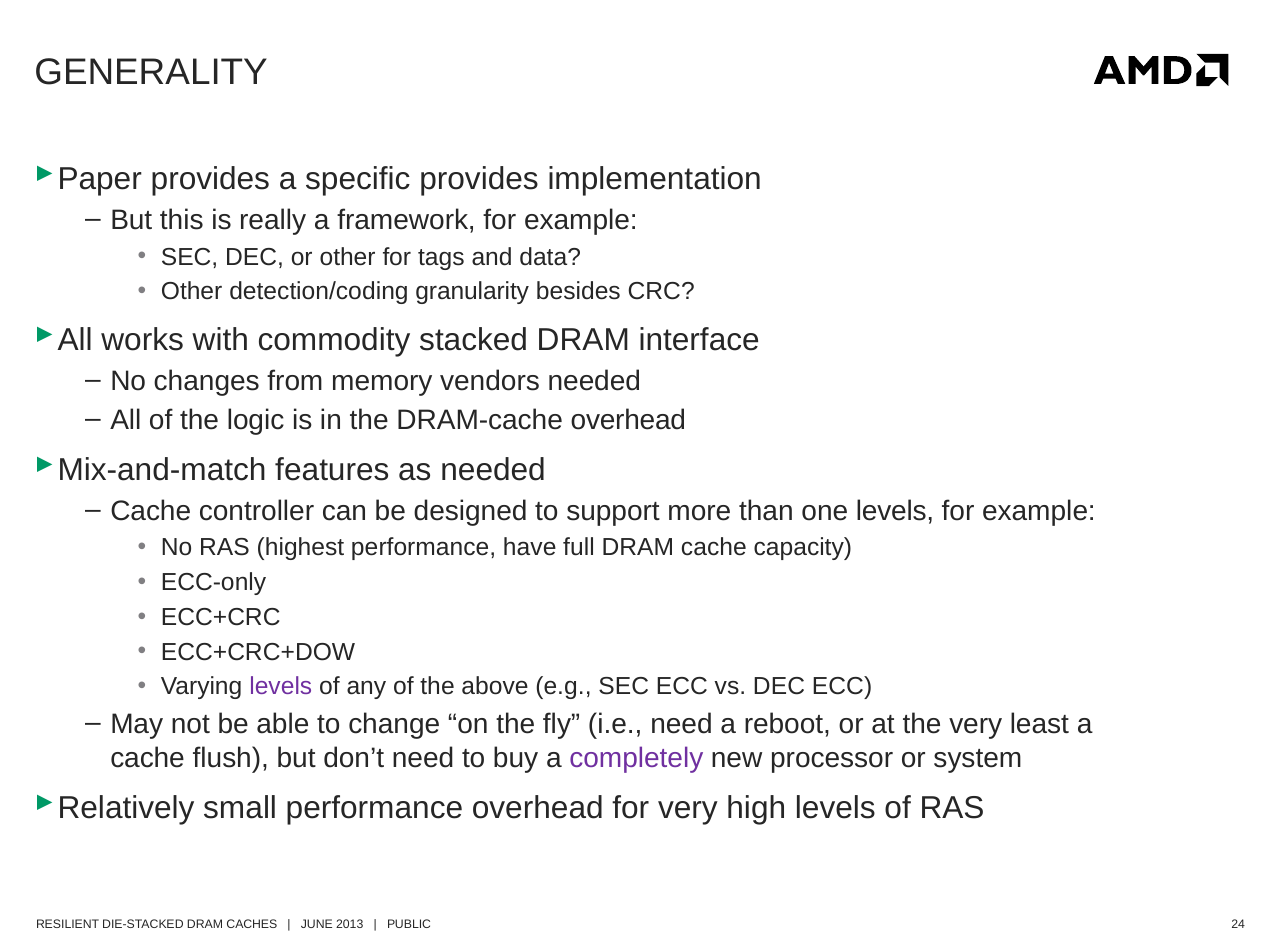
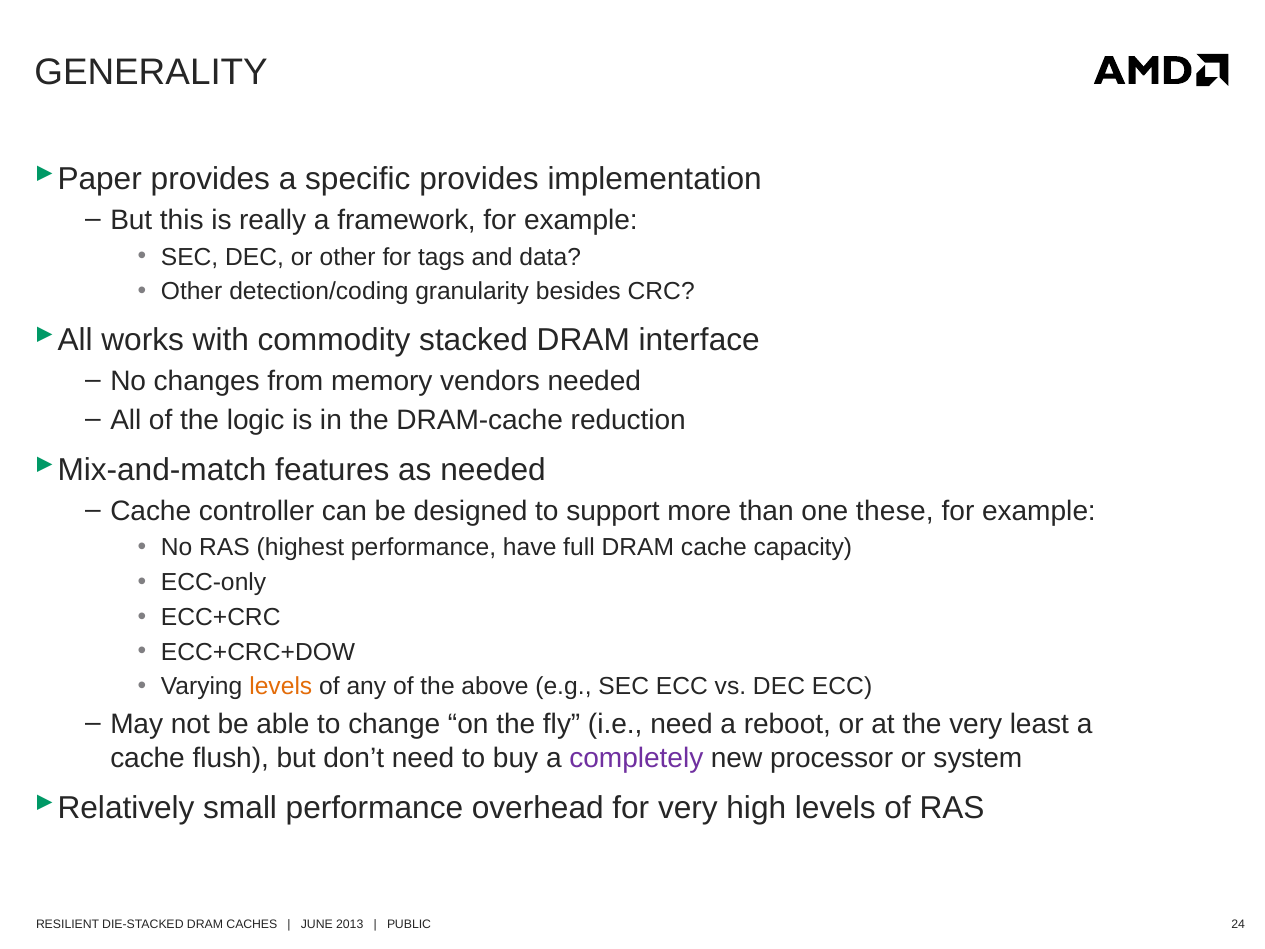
DRAM-cache overhead: overhead -> reduction (628, 420)
one levels: levels -> these (895, 511)
levels colour: purple -> orange (281, 687)
